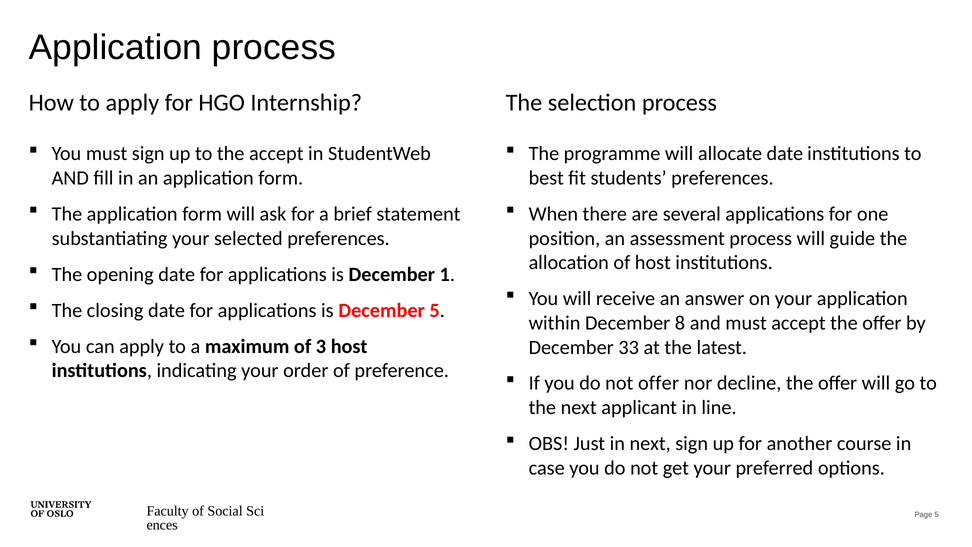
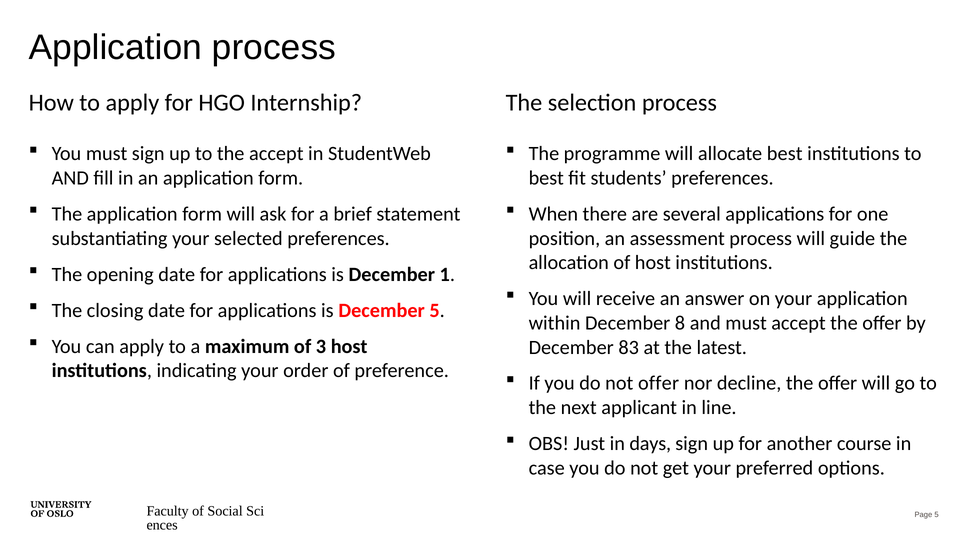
allocate date: date -> best (785, 154)
33: 33 -> 83 (629, 347)
in next: next -> days (650, 443)
